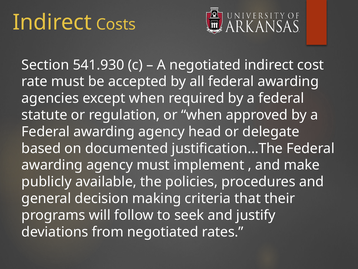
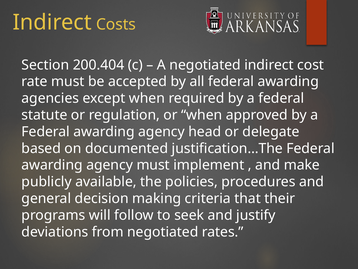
541.930: 541.930 -> 200.404 (99, 65)
